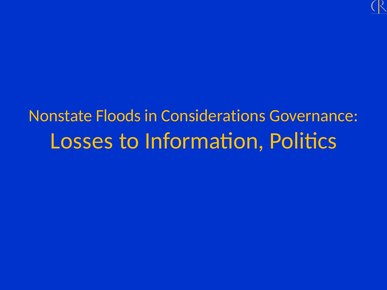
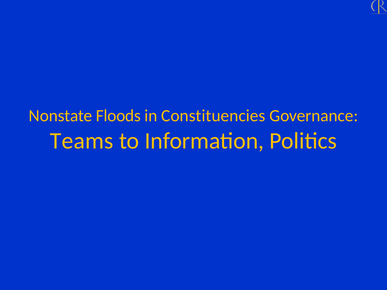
Considerations: Considerations -> Constituencies (213, 116)
Losses: Losses -> Teams (82, 141)
